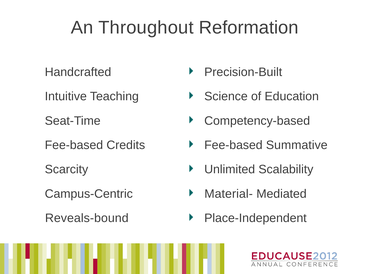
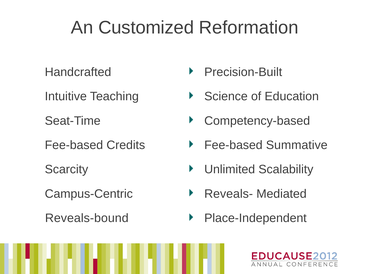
Throughout: Throughout -> Customized (146, 28)
Material-: Material- -> Reveals- (229, 194)
